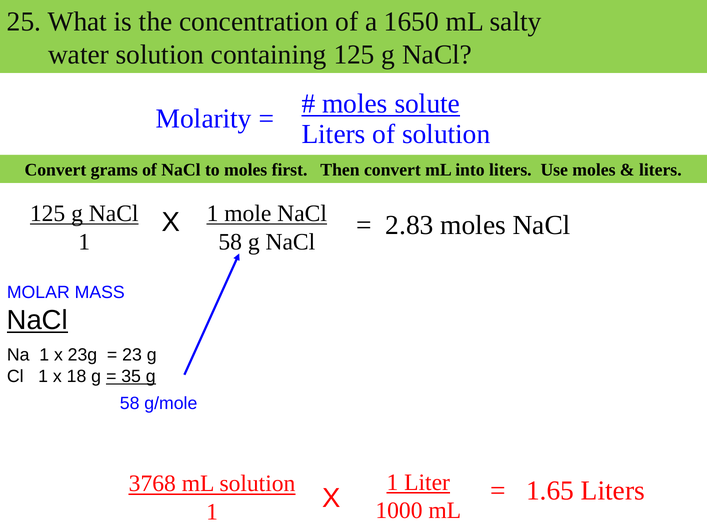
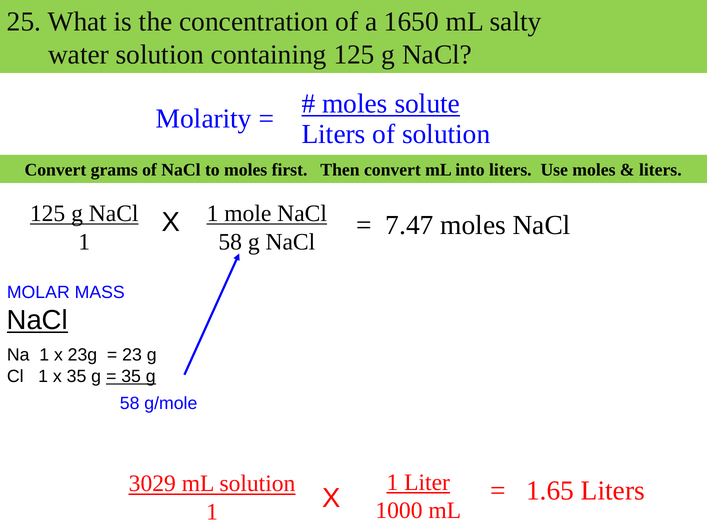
2.83: 2.83 -> 7.47 (409, 225)
x 18: 18 -> 35 (77, 376)
3768: 3768 -> 3029 (152, 484)
